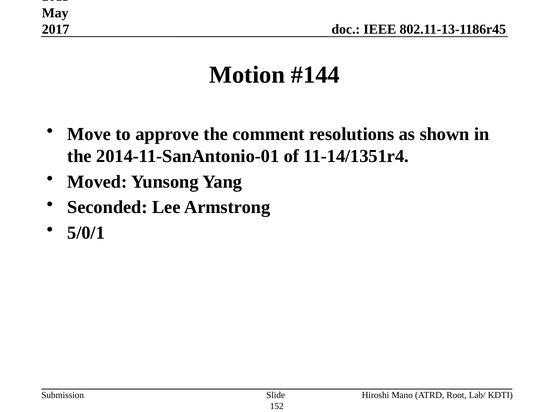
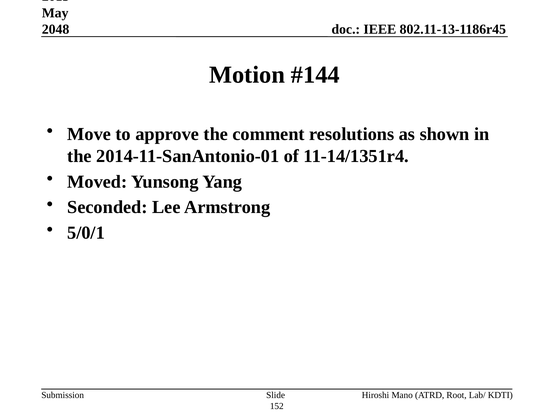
2017: 2017 -> 2048 (56, 29)
